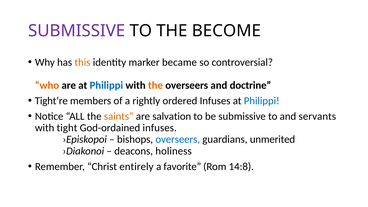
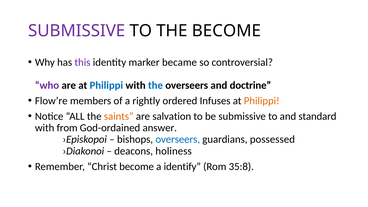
this colour: orange -> purple (82, 62)
who colour: orange -> purple (47, 85)
the colour: orange -> blue (155, 85)
Tight’re: Tight’re -> Flow’re (51, 101)
Philippi colour: blue -> orange (262, 101)
servants: servants -> standard (317, 116)
tight: tight -> from (67, 128)
God-ordained infuses: infuses -> answer (160, 128)
unmerited: unmerited -> possessed (272, 139)
Christ entirely: entirely -> become (137, 166)
favorite: favorite -> identify (182, 166)
14:8: 14:8 -> 35:8 (241, 166)
